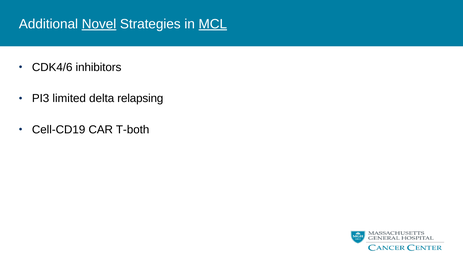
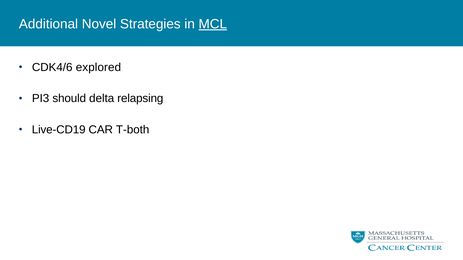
Novel underline: present -> none (99, 24)
inhibitors: inhibitors -> explored (98, 67)
limited: limited -> should (69, 99)
Cell-CD19: Cell-CD19 -> Live-CD19 (59, 130)
